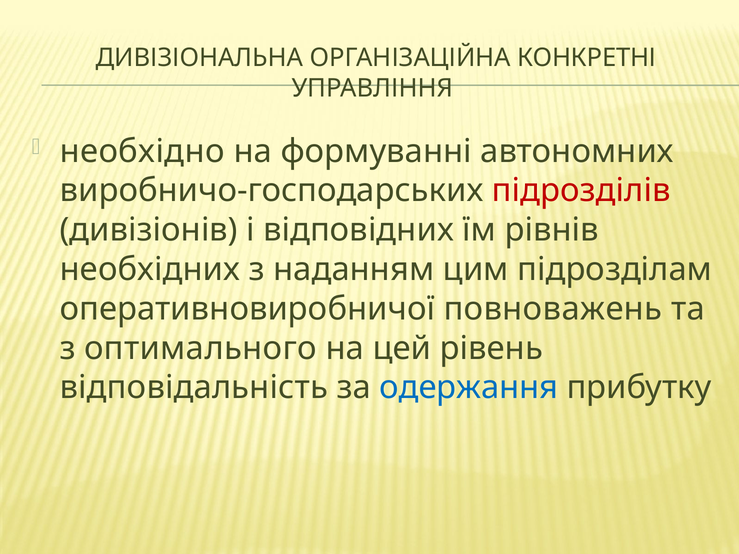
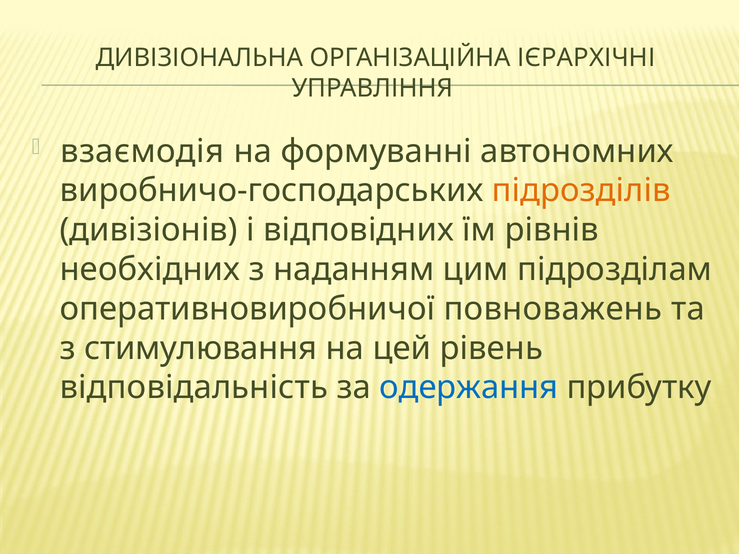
КОНКРЕТНІ: КОНКРЕТНІ -> ІЄРАРХІЧНІ (586, 58)
необхідно: необхідно -> взаємодія (142, 151)
підрозділів colour: red -> orange (581, 191)
оптимального: оптимального -> стимулювання (201, 348)
